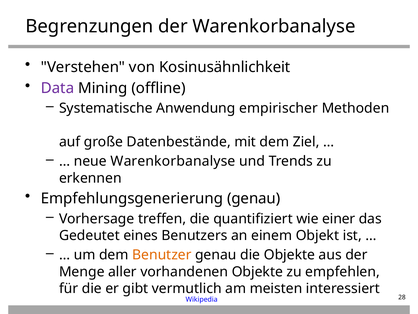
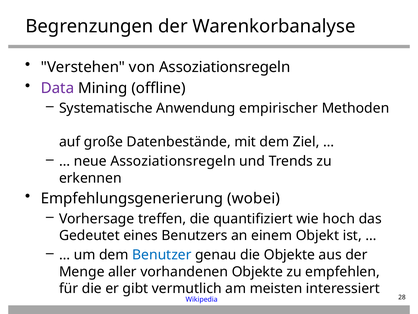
von Kosinusähnlichkeit: Kosinusähnlichkeit -> Assoziationsregeln (225, 67)
neue Warenkorbanalyse: Warenkorbanalyse -> Assoziationsregeln (173, 161)
Empfehlungsgenerierung genau: genau -> wobei (254, 198)
einer: einer -> hoch (339, 218)
Benutzer colour: orange -> blue (162, 255)
